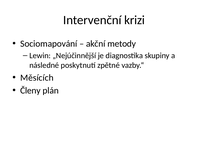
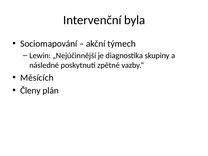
krizi: krizi -> byla (135, 20)
metody: metody -> týmech (122, 44)
